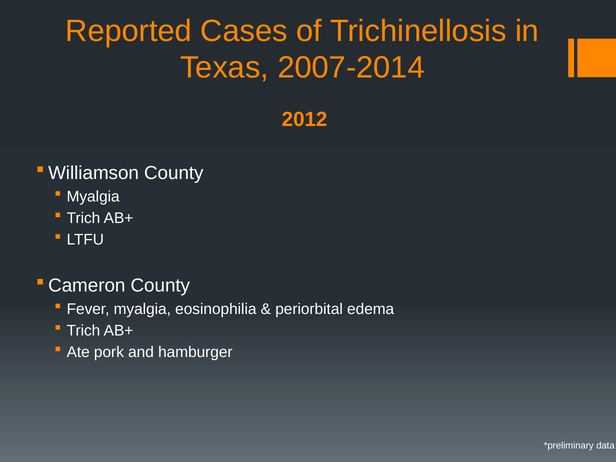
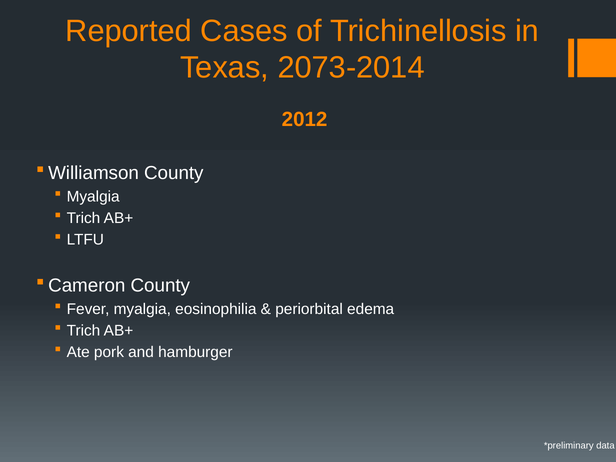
2007-2014: 2007-2014 -> 2073-2014 (351, 68)
